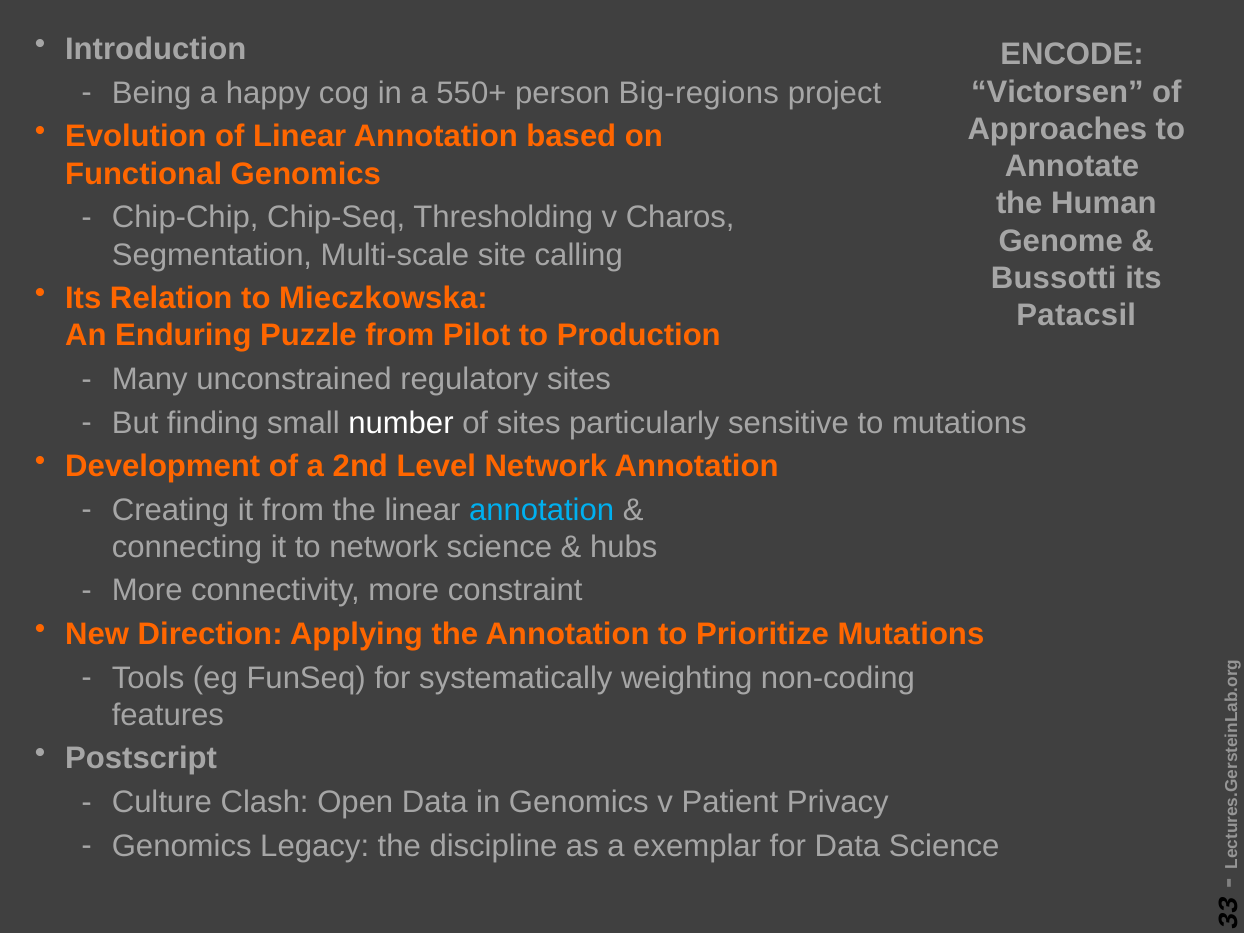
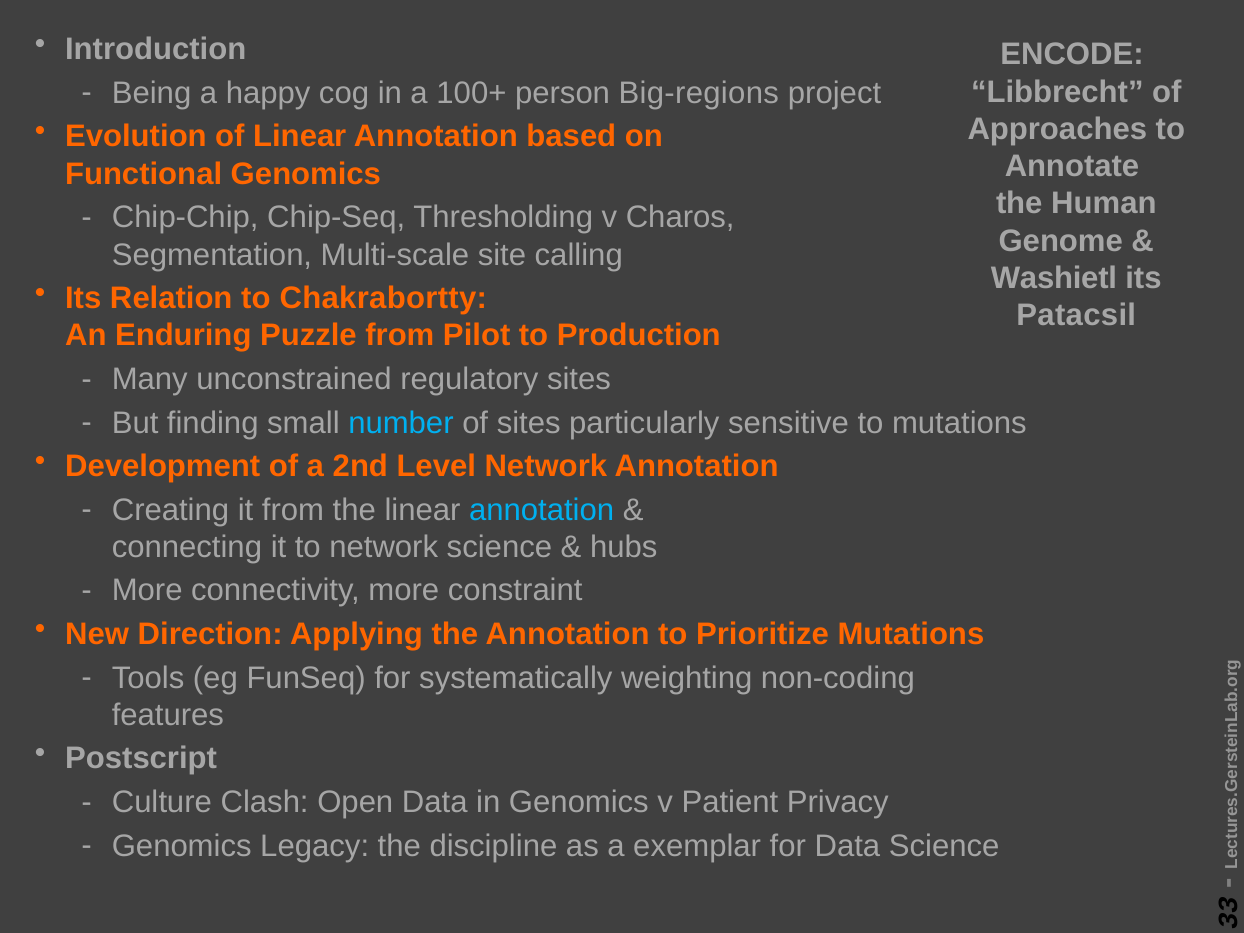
Victorsen: Victorsen -> Libbrecht (1057, 92)
550+: 550+ -> 100+ (471, 93)
Bussotti: Bussotti -> Washietl (1054, 278)
Mieczkowska: Mieczkowska -> Chakrabortty (383, 298)
number colour: white -> light blue (401, 423)
